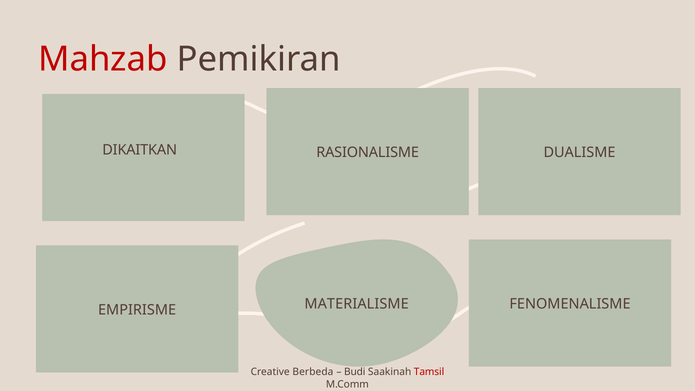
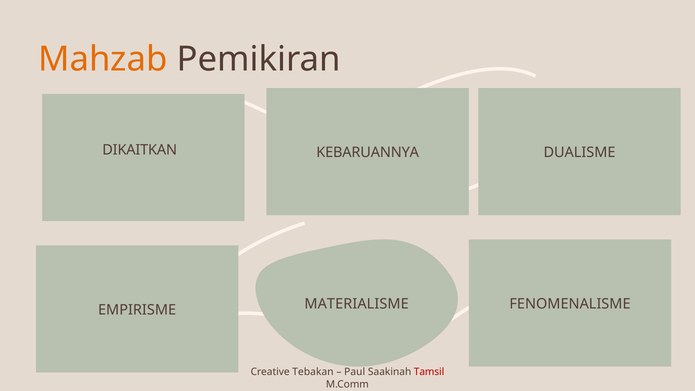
Mahzab colour: red -> orange (103, 59)
RASIONALISME: RASIONALISME -> KEBARUANNYA (368, 153)
Berbeda: Berbeda -> Tebakan (313, 372)
Budi: Budi -> Paul (355, 372)
